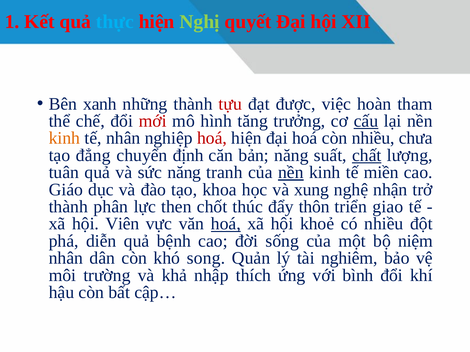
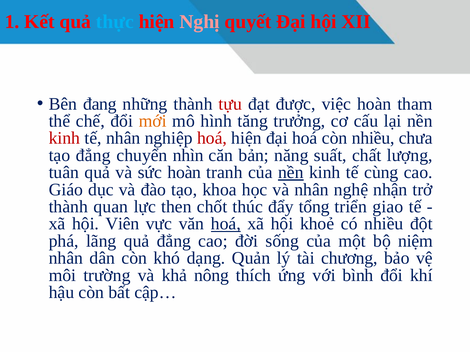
Nghị colour: light green -> pink (200, 22)
xanh: xanh -> đang (100, 104)
mới colour: red -> orange (153, 121)
cấu underline: present -> none (366, 121)
kinh colour: orange -> red (64, 138)
định: định -> nhìn (188, 156)
chất underline: present -> none (367, 156)
sức năng: năng -> hoàn (184, 173)
miền: miền -> cùng (381, 173)
và xung: xung -> nhân (312, 190)
phân: phân -> quan (111, 207)
thôn: thôn -> tổng (314, 207)
diễn: diễn -> lãng (101, 241)
quả bệnh: bệnh -> đẳng (174, 241)
song: song -> dạng (206, 258)
nghiêm: nghiêm -> chương (349, 258)
nhập: nhập -> nông (212, 276)
